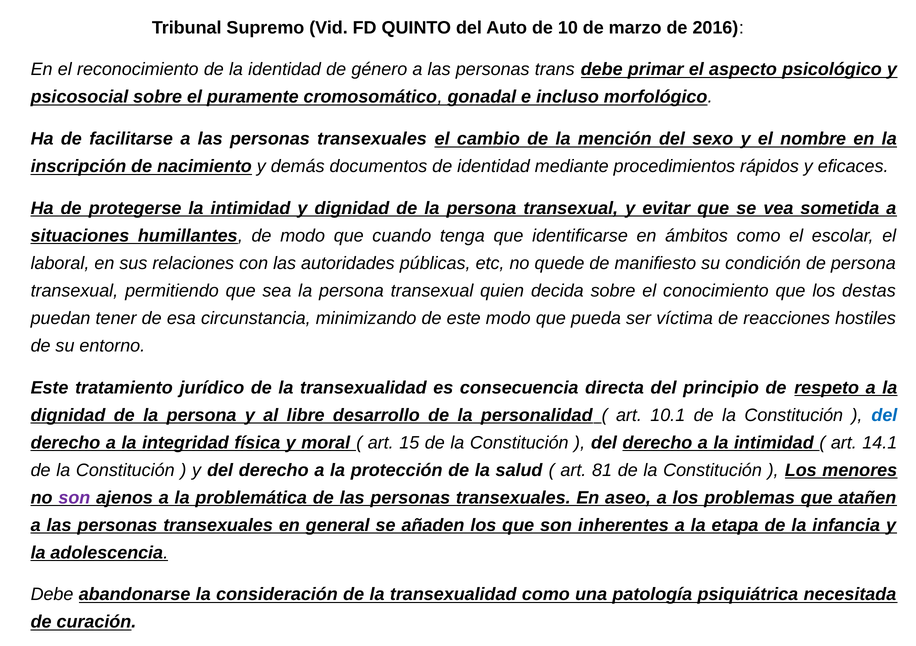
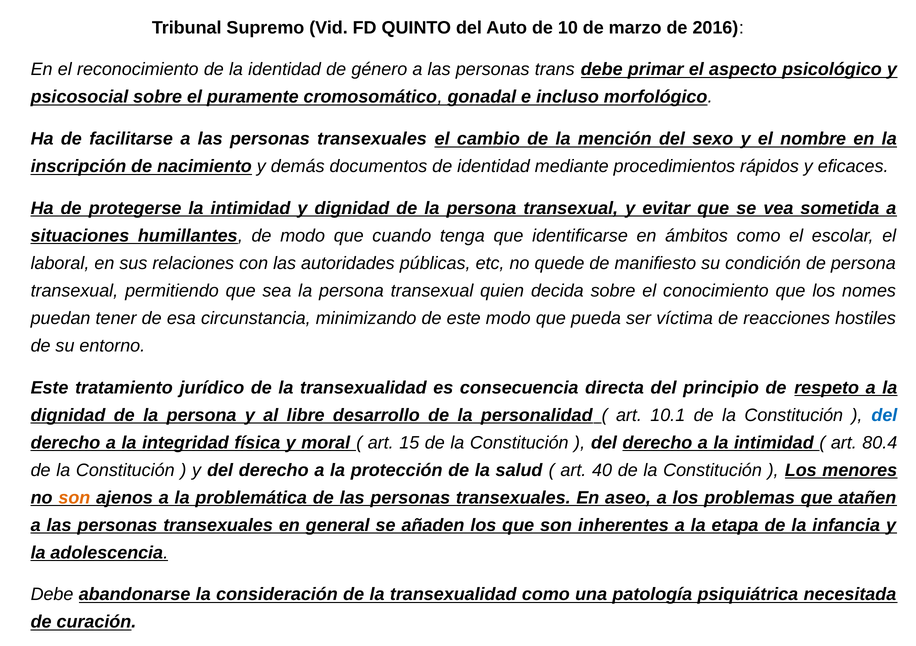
destas: destas -> nomes (869, 291)
14.1: 14.1 -> 80.4 (880, 443)
81: 81 -> 40 (602, 470)
son colour: purple -> orange (74, 498)
